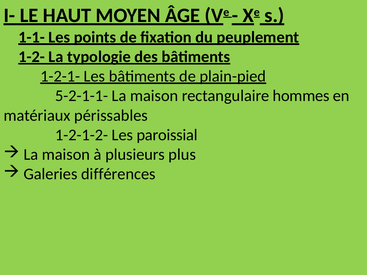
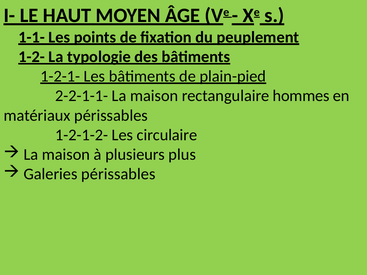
5-2-1-1-: 5-2-1-1- -> 2-2-1-1- (82, 96)
paroissial: paroissial -> circulaire (167, 135)
Galeries différences: différences -> périssables (118, 174)
